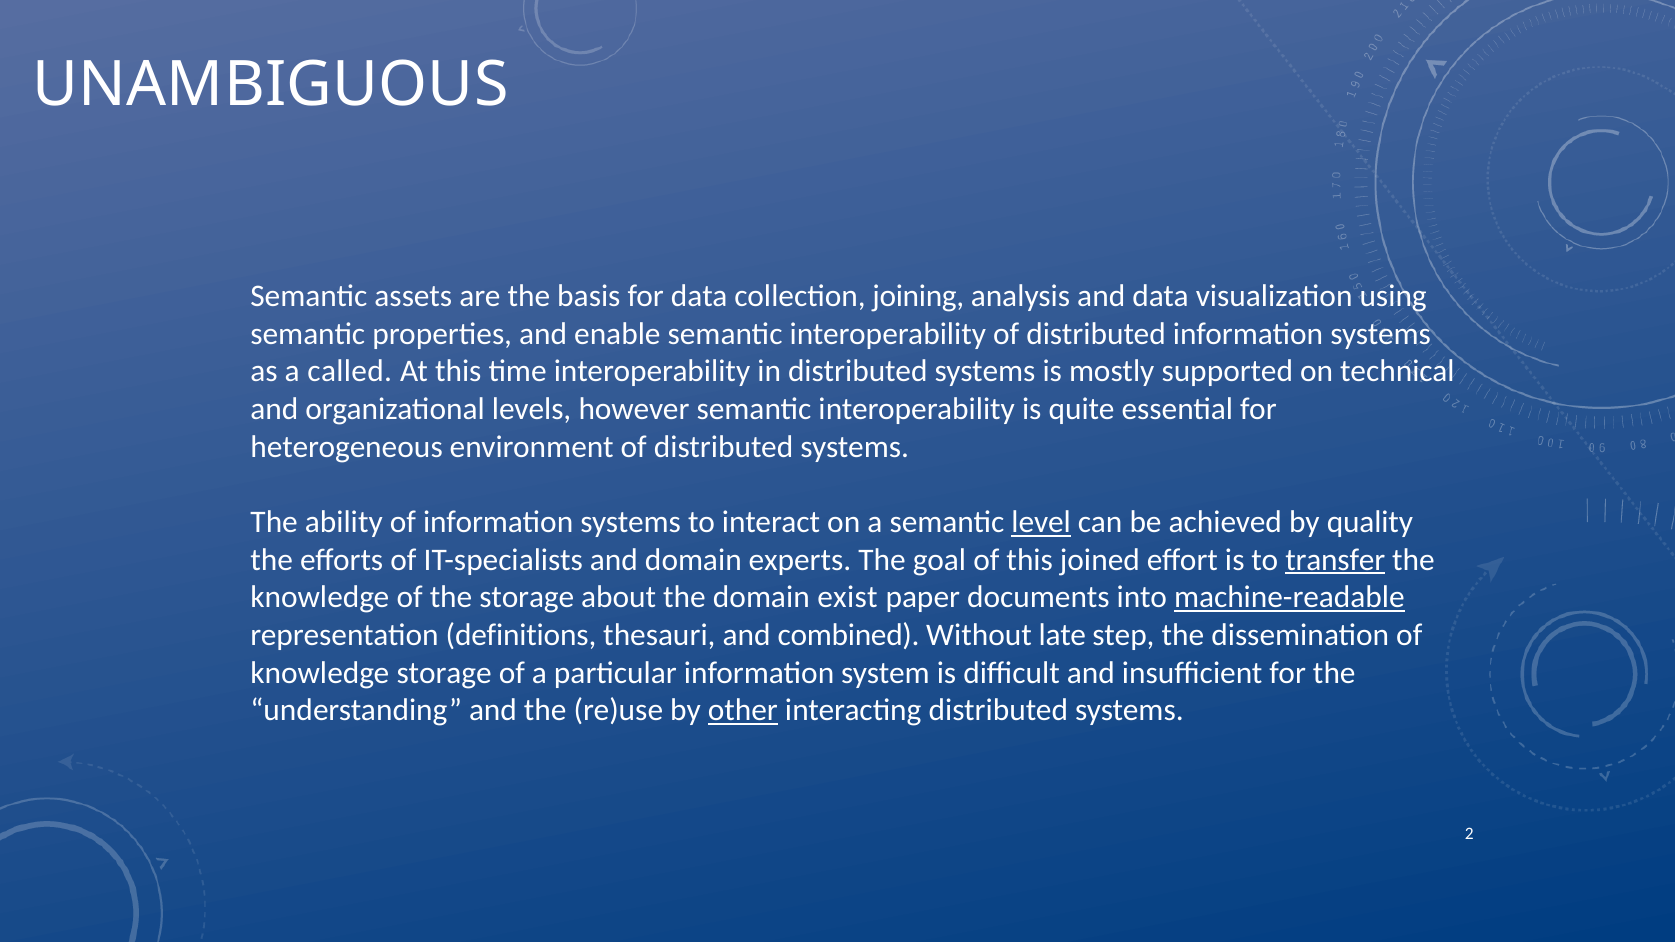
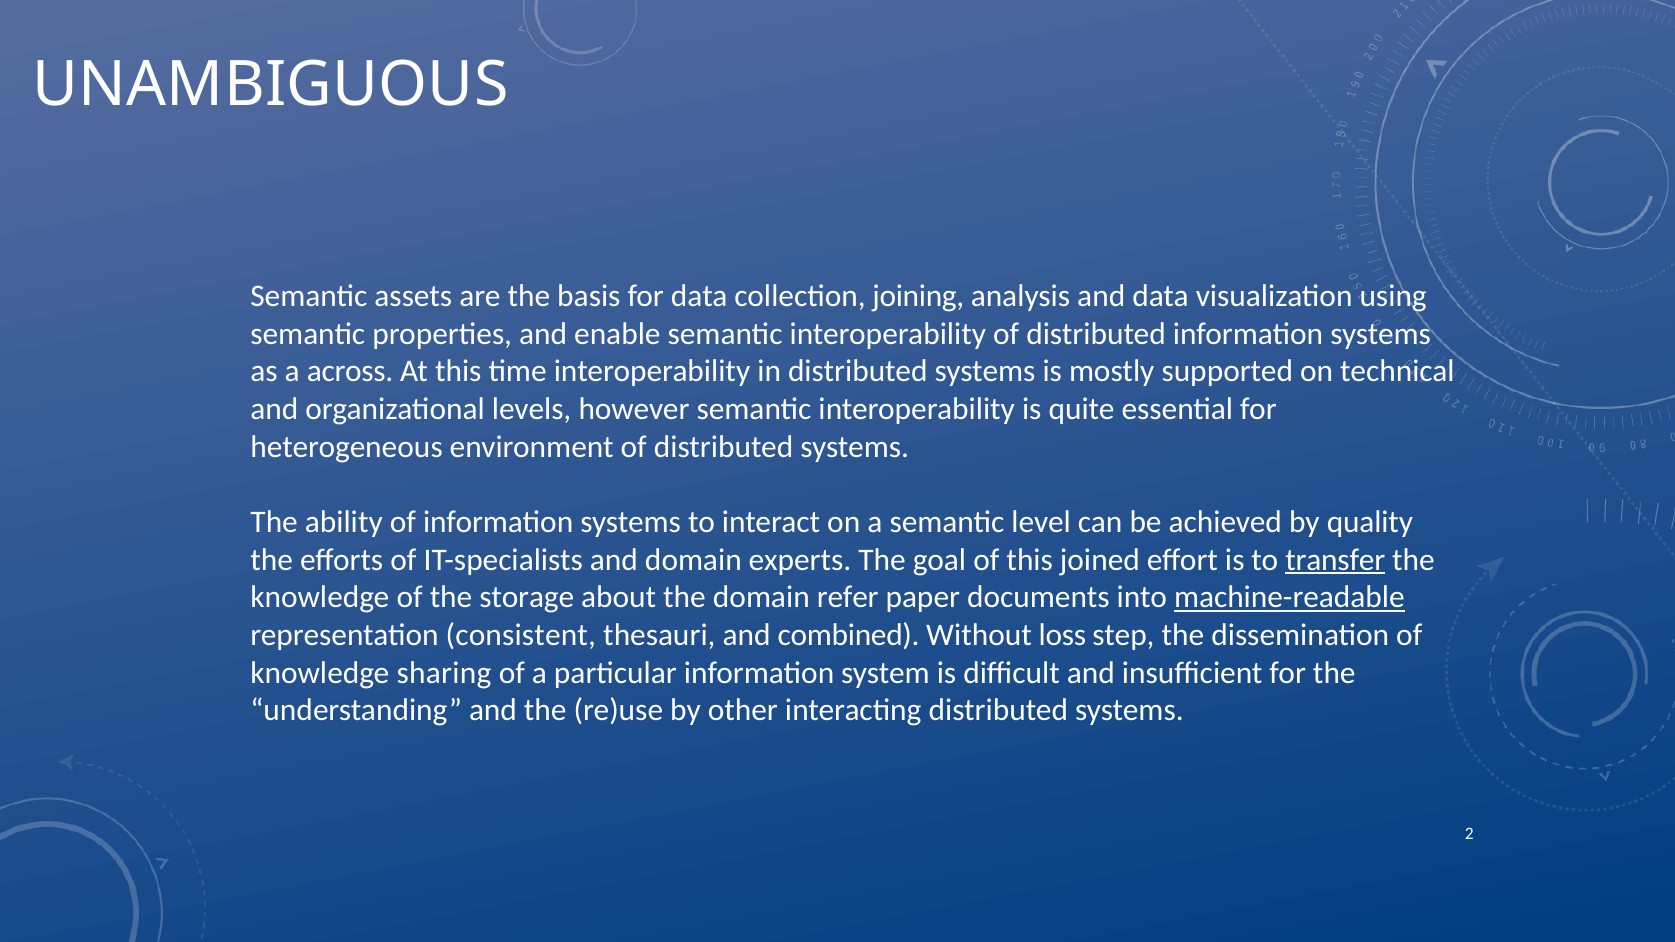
called: called -> across (350, 371)
level underline: present -> none (1041, 522)
exist: exist -> refer (848, 598)
definitions: definitions -> consistent (521, 635)
late: late -> loss (1062, 635)
knowledge storage: storage -> sharing (444, 673)
other underline: present -> none (743, 711)
